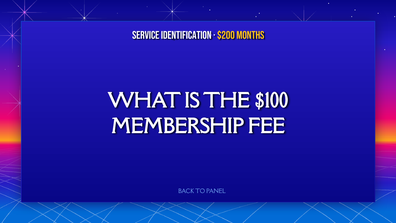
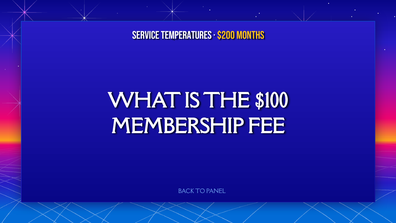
IDENTIFICATION: IDENTIFICATION -> TEMPERATURES (186, 35)
